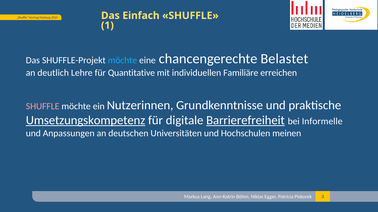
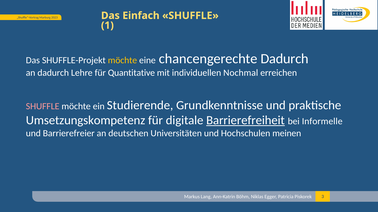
möchte colour: light blue -> yellow (122, 61)
chancengerechte Belastet: Belastet -> Dadurch (285, 59)
an deutlich: deutlich -> dadurch (53, 73)
Familiäre: Familiäre -> Nochmal (241, 73)
Nutzerinnen: Nutzerinnen -> Studierende (140, 106)
Umsetzungskompetenz underline: present -> none (86, 121)
Anpassungen: Anpassungen -> Barrierefreier (69, 134)
